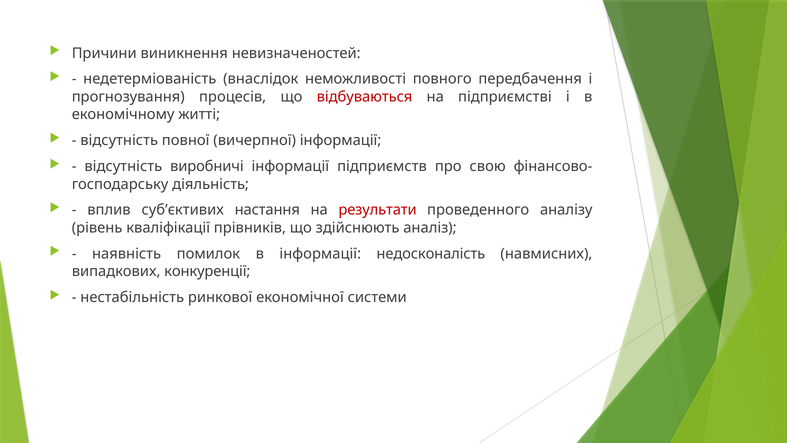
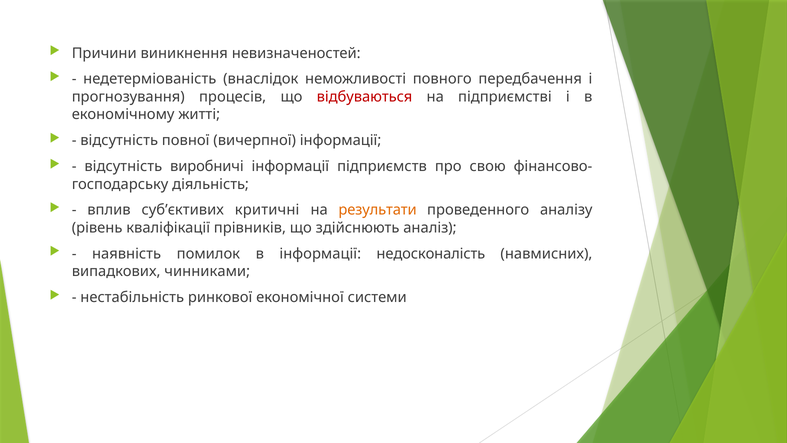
настання: настання -> критичні (267, 210)
результати colour: red -> orange (378, 210)
конкуренції: конкуренції -> чинниками (207, 271)
